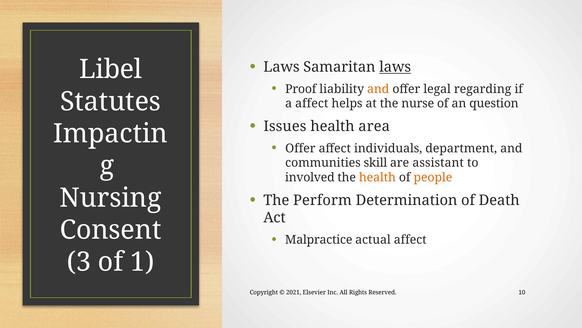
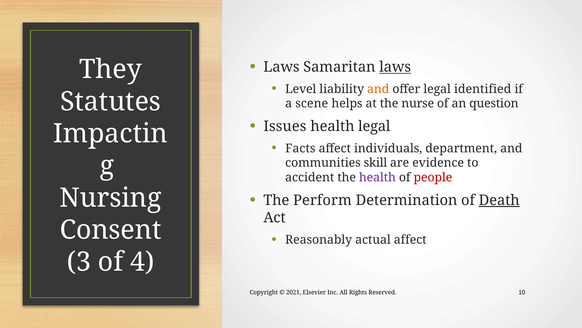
Libel: Libel -> They (111, 69)
Proof: Proof -> Level (301, 89)
regarding: regarding -> identified (483, 89)
a affect: affect -> scene (312, 103)
health area: area -> legal (374, 126)
Offer: Offer -> Facts (300, 148)
assistant: assistant -> evidence (438, 163)
involved: involved -> accident (310, 177)
health colour: orange -> purple (377, 177)
people colour: orange -> red (433, 177)
Death underline: none -> present (499, 200)
Malpractice: Malpractice -> Reasonably (319, 239)
1: 1 -> 4 (142, 262)
